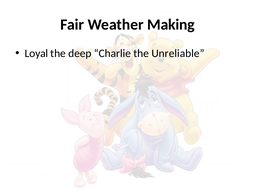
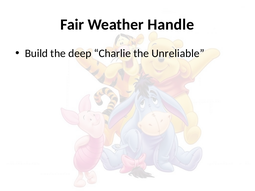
Making: Making -> Handle (171, 25)
Loyal: Loyal -> Build (36, 53)
